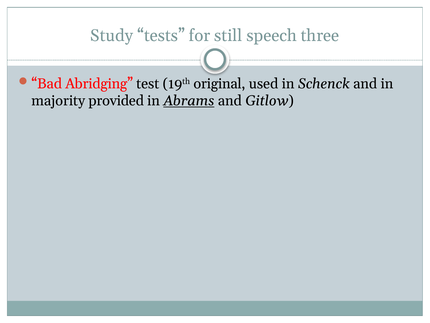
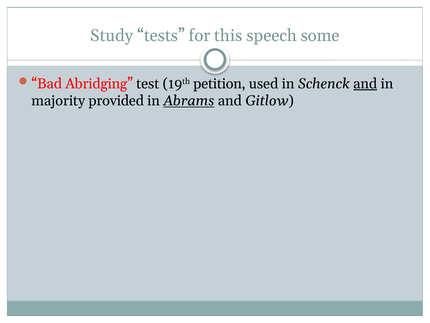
still: still -> this (228, 35)
three: three -> some (320, 35)
original: original -> petition (219, 84)
and underline: none -> present (365, 84)
